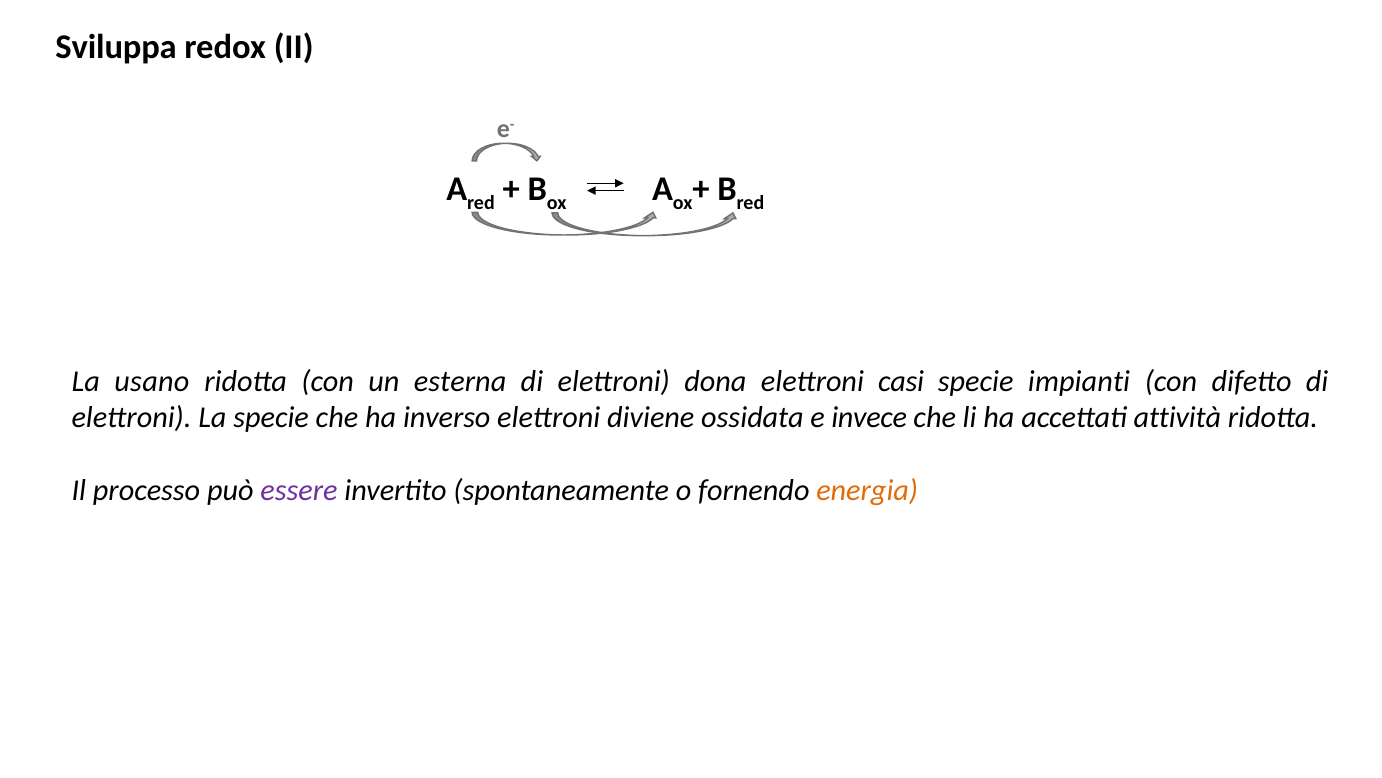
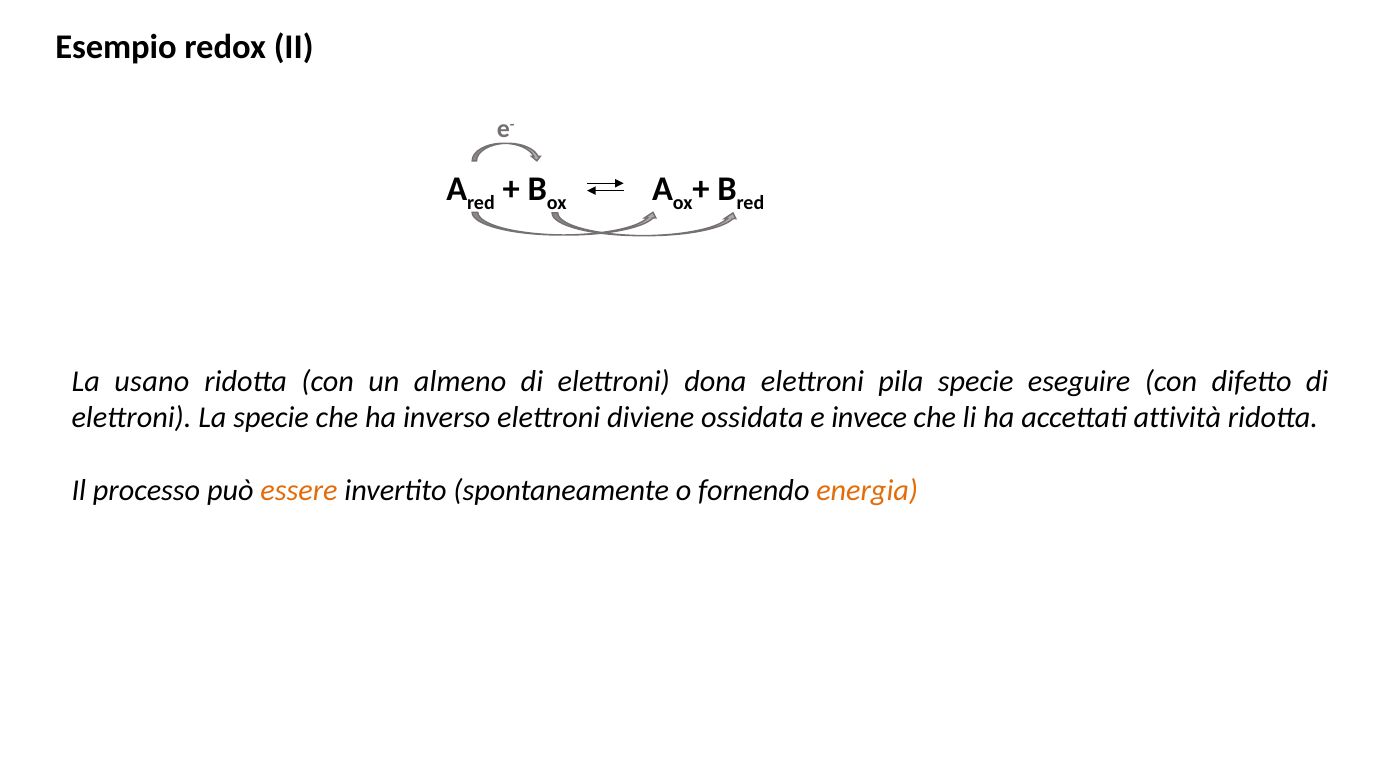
Sviluppa: Sviluppa -> Esempio (116, 47)
esterna: esterna -> almeno (460, 381)
casi: casi -> pila (901, 381)
impianti: impianti -> eseguire (1079, 381)
essere colour: purple -> orange (299, 490)
